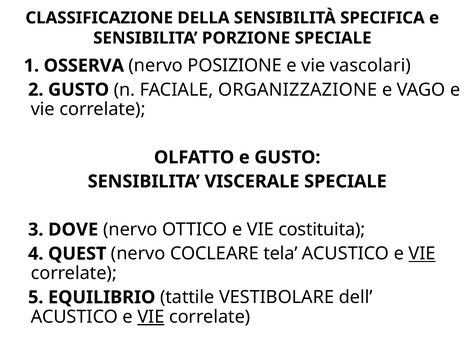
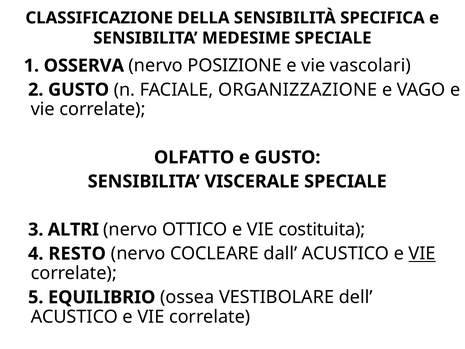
PORZIONE: PORZIONE -> MEDESIME (246, 38)
DOVE: DOVE -> ALTRI (73, 229)
QUEST: QUEST -> RESTO (77, 253)
tela: tela -> dall (280, 253)
tattile: tattile -> ossea (187, 297)
VIE underline: present -> none (151, 317)
